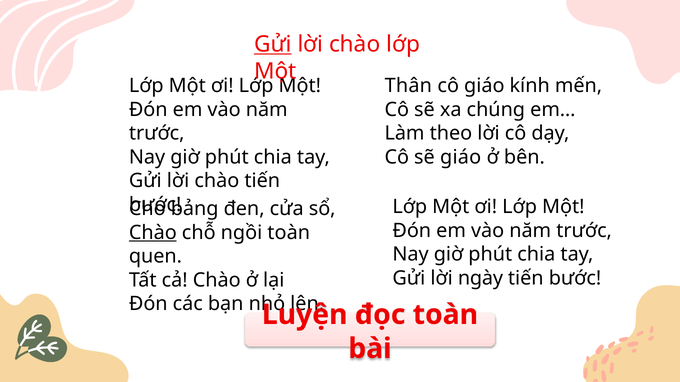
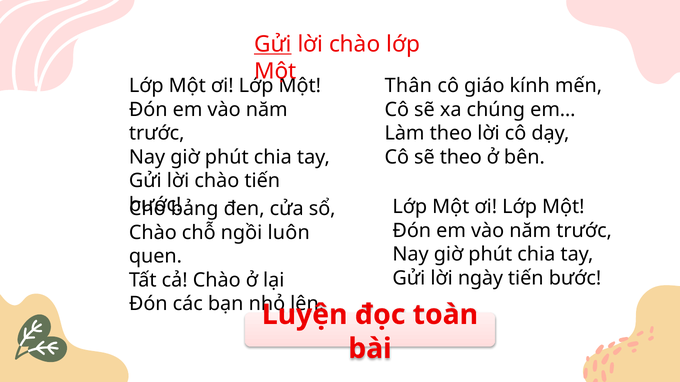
sẽ giáo: giáo -> theo (461, 157)
Chào underline: present -> none (153, 233)
toàn: toàn -> luôn (289, 233)
